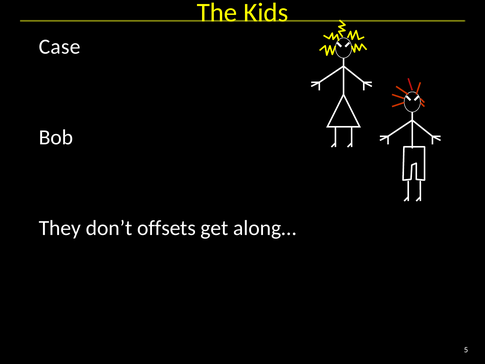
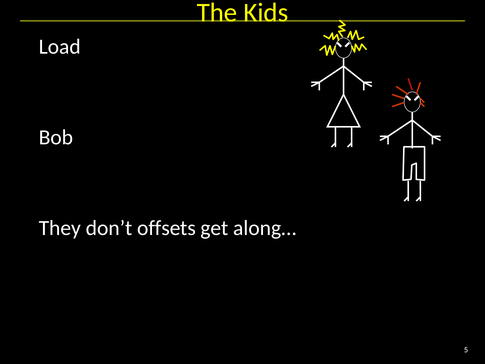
Case: Case -> Load (60, 47)
